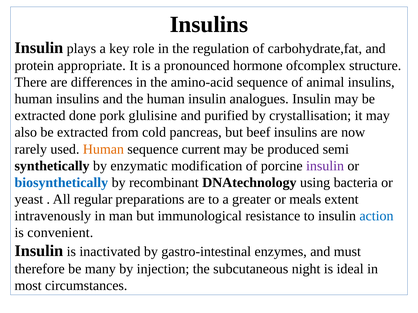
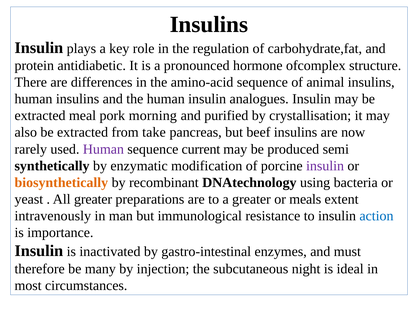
appropriate: appropriate -> antidiabetic (92, 66)
done: done -> meal (83, 116)
glulisine: glulisine -> morning (153, 116)
cold: cold -> take (154, 133)
Human colour: orange -> purple (103, 149)
biosynthetically colour: blue -> orange (61, 183)
All regular: regular -> greater (93, 199)
convenient: convenient -> importance (60, 233)
